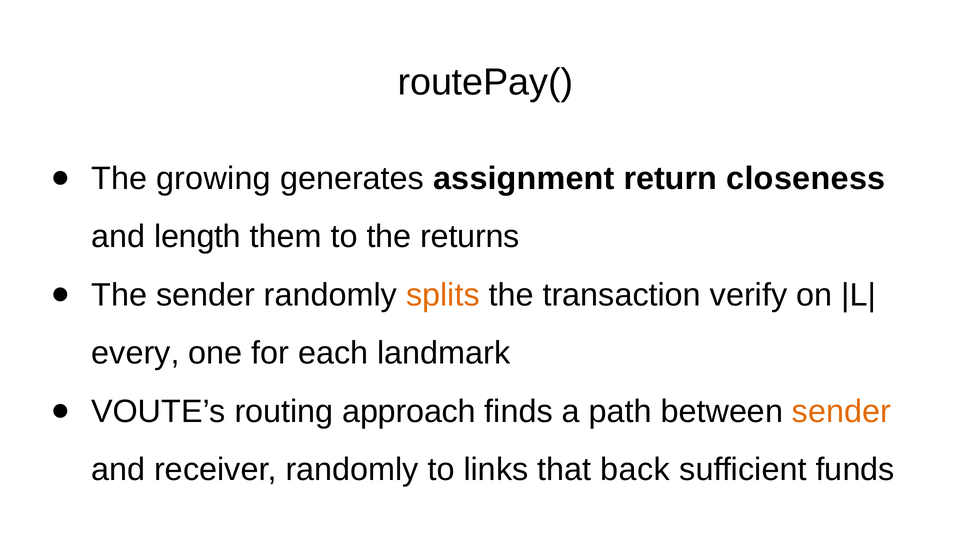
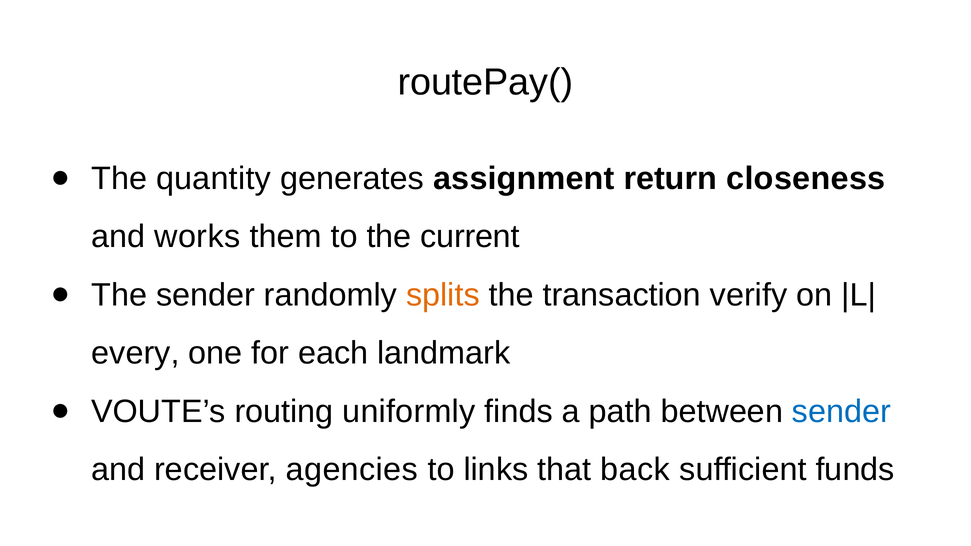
growing: growing -> quantity (213, 179)
length: length -> works (197, 237)
returns: returns -> current (470, 237)
approach: approach -> uniformly (409, 412)
sender colour: orange -> blue (841, 412)
receiver randomly: randomly -> agencies (352, 470)
